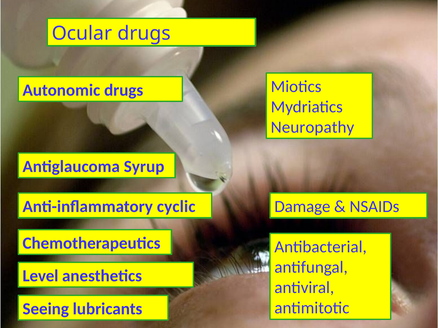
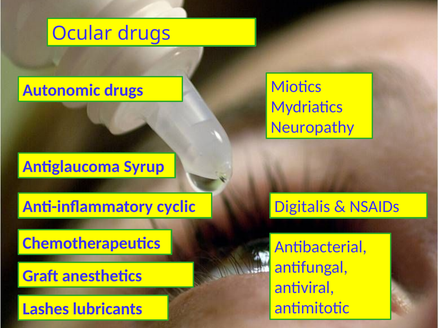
Damage: Damage -> Digitalis (302, 207)
Level: Level -> Graft (40, 276)
Seeing: Seeing -> Lashes (46, 309)
